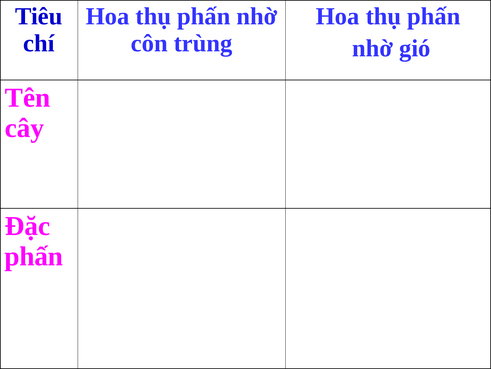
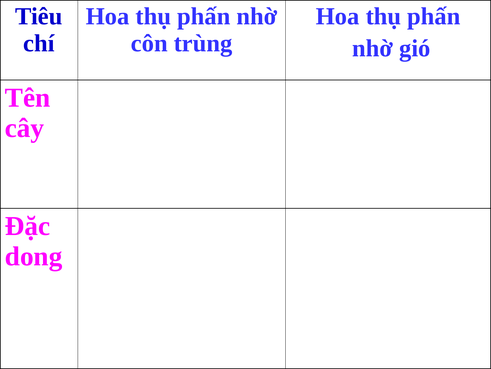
phấn: phấn -> dong (34, 256)
